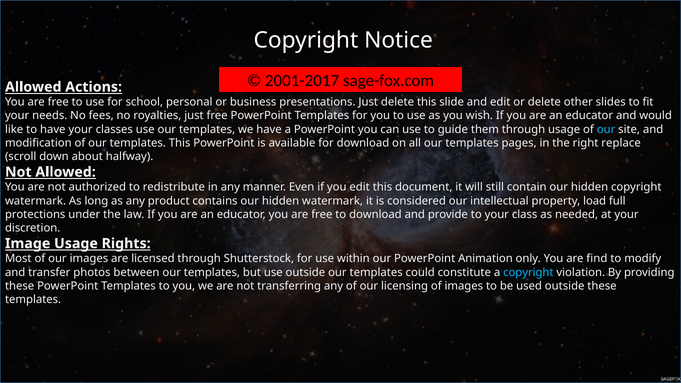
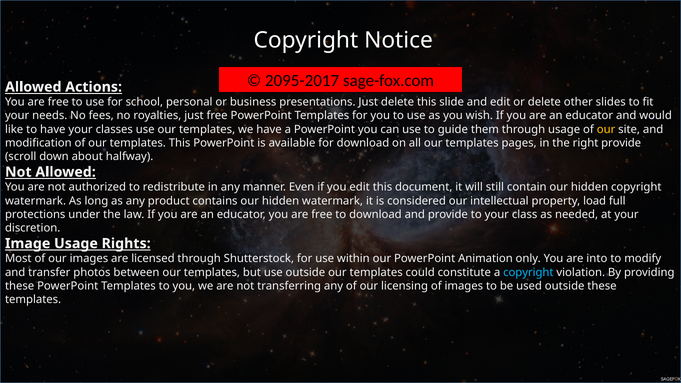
2001-2017: 2001-2017 -> 2095-2017 (302, 81)
our colour: light blue -> yellow (606, 129)
right replace: replace -> provide (621, 143)
find: find -> into (597, 259)
